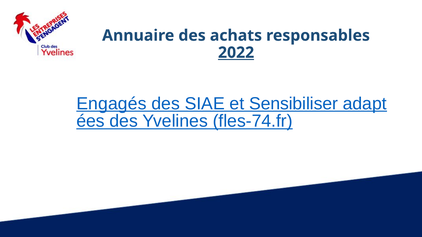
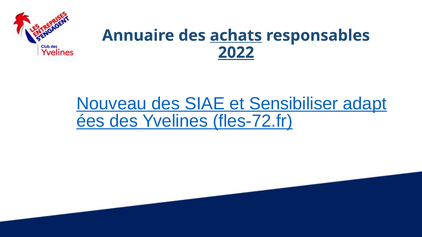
achats underline: none -> present (236, 36)
Engagés: Engagés -> Nouveau (112, 104)
fles-74.fr: fles-74.fr -> fles-72.fr (253, 121)
